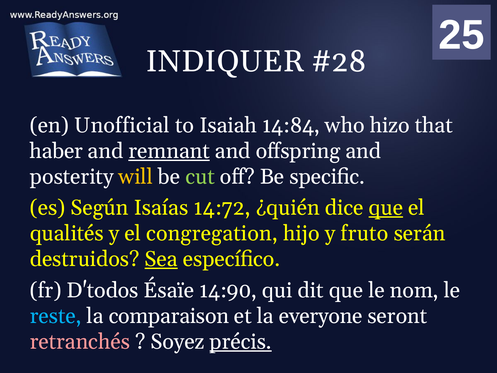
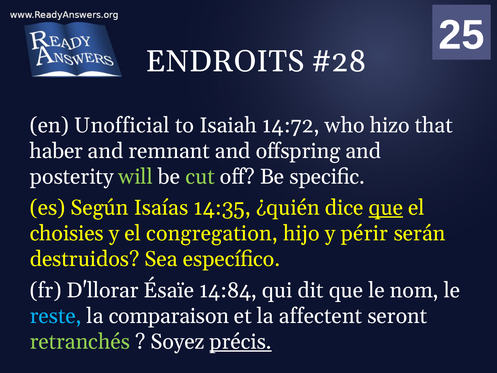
INDIQUER: INDIQUER -> ENDROITS (225, 61)
14:84: 14:84 -> 14:72 (291, 125)
remnant underline: present -> none (169, 151)
will colour: yellow -> light green (136, 177)
14:72: 14:72 -> 14:35 (222, 208)
qualités: qualités -> choisies (67, 233)
fruto: fruto -> périr (364, 233)
Sea underline: present -> none (161, 259)
D'todos: D'todos -> D'llorar (103, 290)
14:90: 14:90 -> 14:84 (228, 290)
everyone: everyone -> affectent (321, 316)
retranchés colour: pink -> light green (80, 342)
